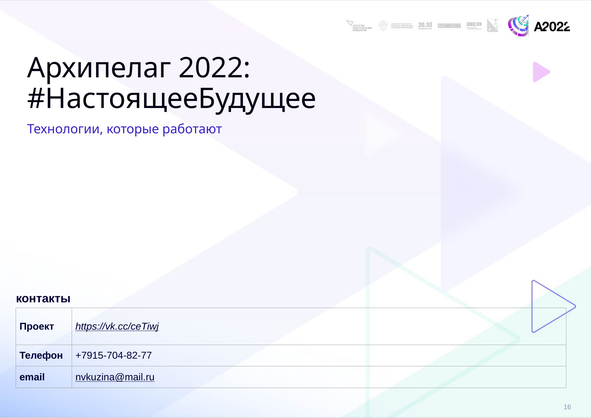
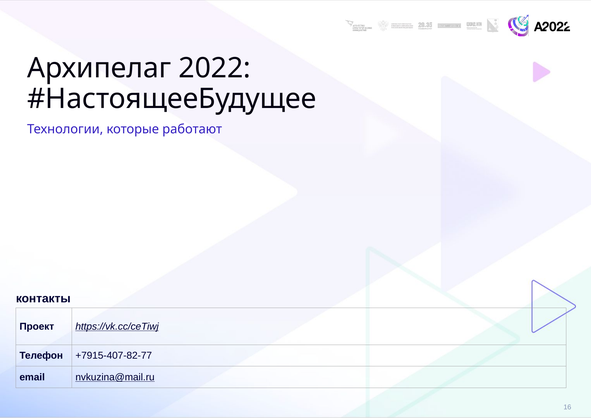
+7915-704-82-77: +7915-704-82-77 -> +7915-407-82-77 (114, 356)
